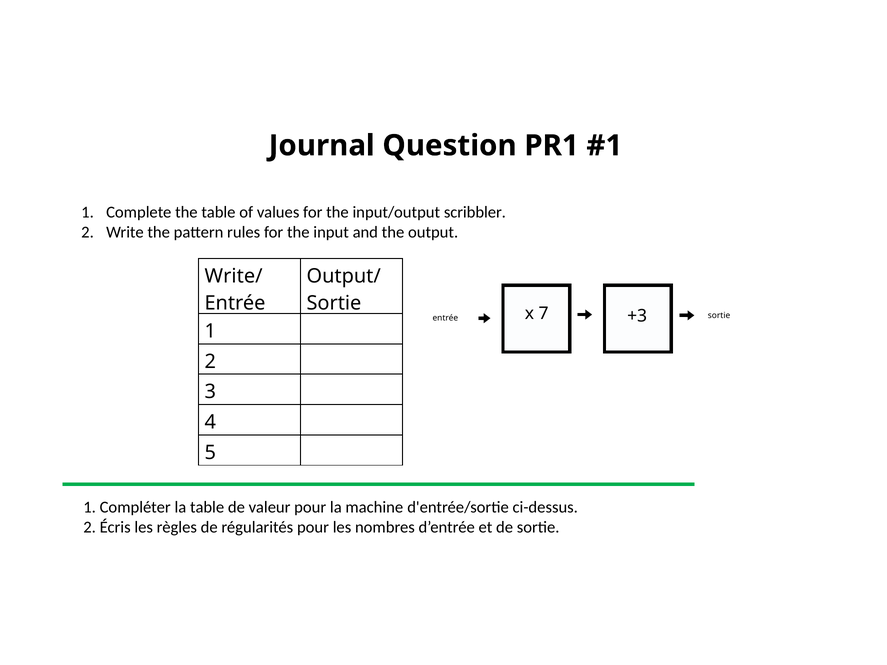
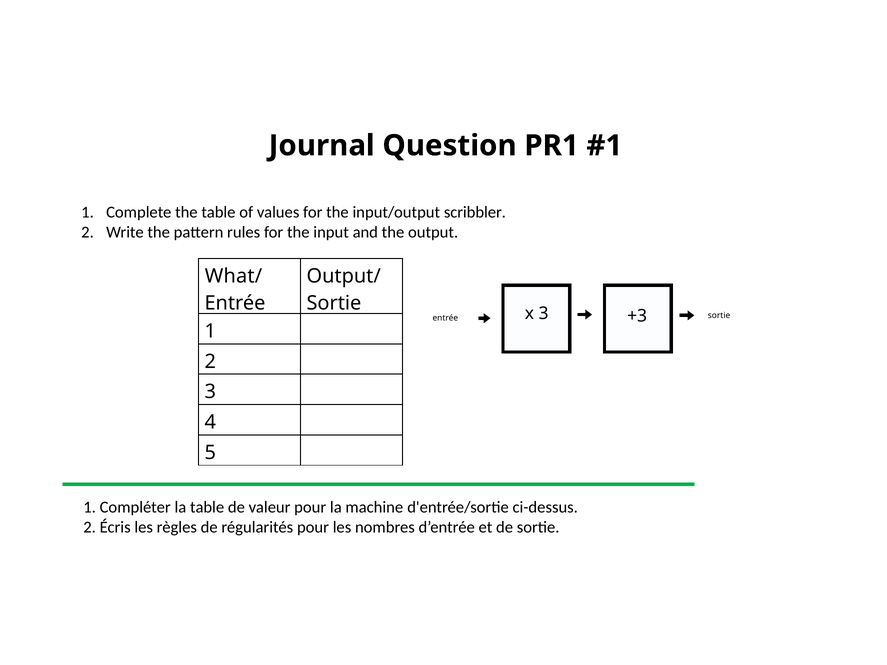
Write/: Write/ -> What/ (234, 276)
x 7: 7 -> 3 (544, 313)
